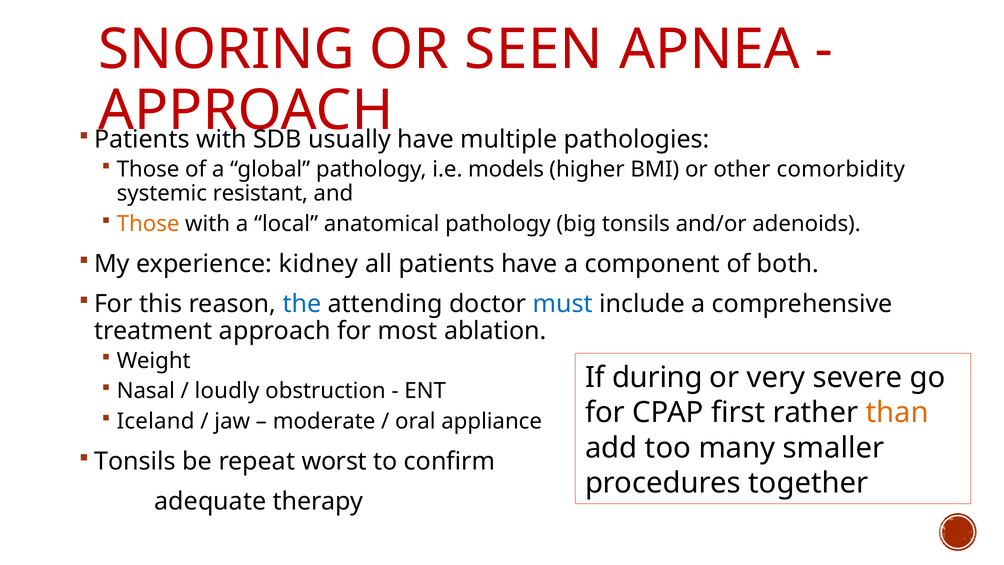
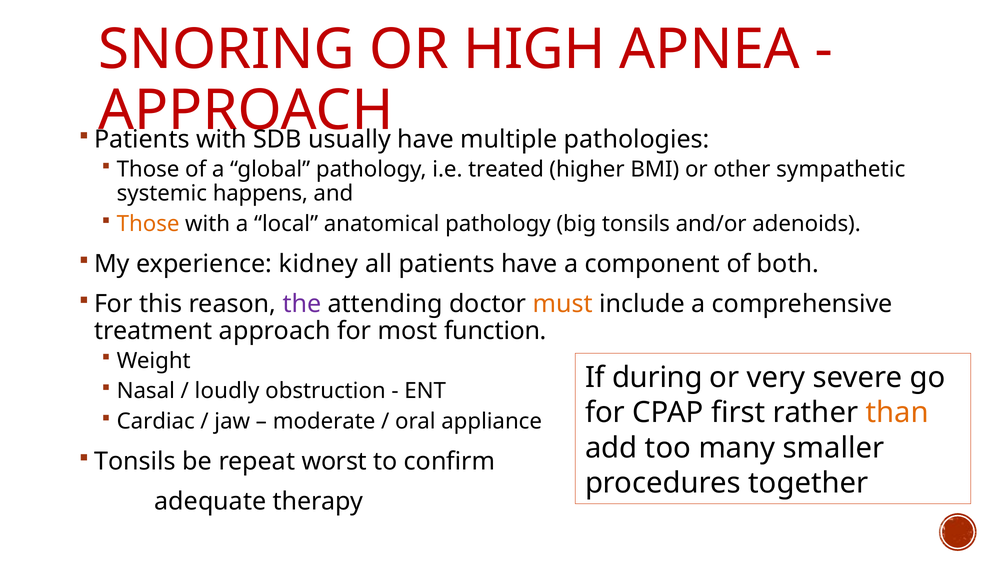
SEEN: SEEN -> HIGH (534, 50)
models: models -> treated (506, 169)
comorbidity: comorbidity -> sympathetic (841, 169)
resistant: resistant -> happens (260, 193)
the colour: blue -> purple (302, 304)
must colour: blue -> orange (563, 304)
ablation: ablation -> function (495, 331)
Iceland: Iceland -> Cardiac (156, 421)
